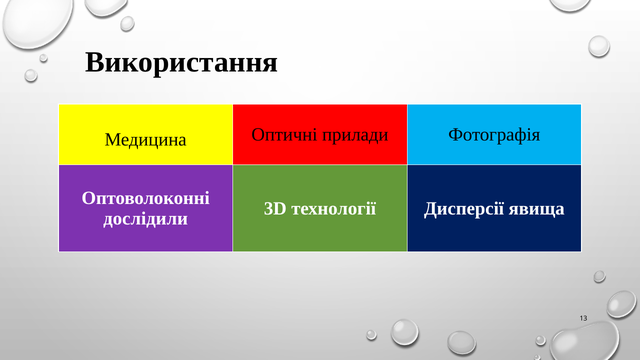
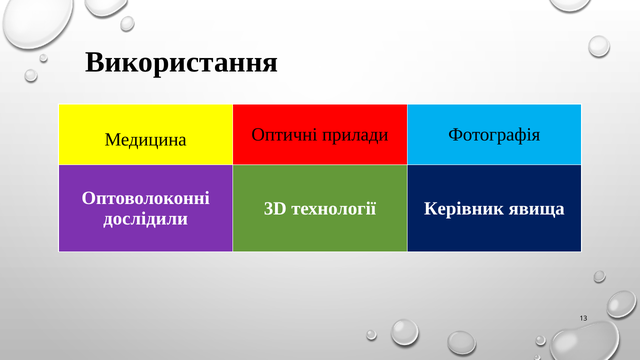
Дисперсії: Дисперсії -> Керівник (464, 208)
